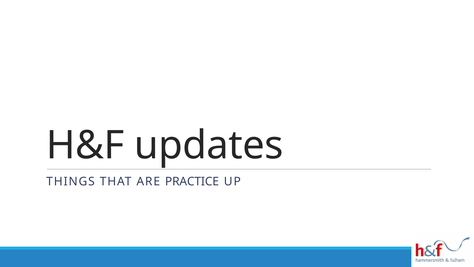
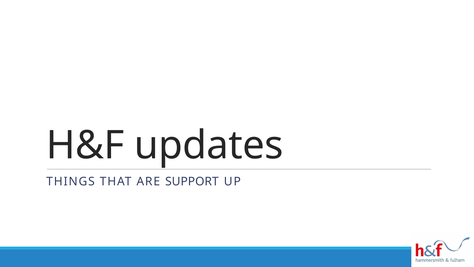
PRACTICE: PRACTICE -> SUPPORT (192, 181)
